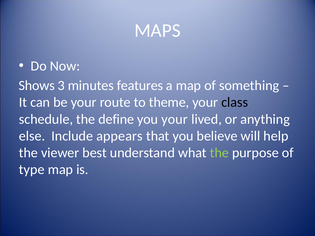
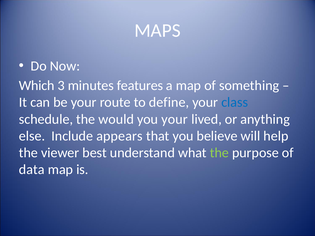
Shows: Shows -> Which (37, 86)
theme: theme -> define (169, 102)
class colour: black -> blue (235, 102)
define: define -> would (116, 119)
type: type -> data (32, 170)
